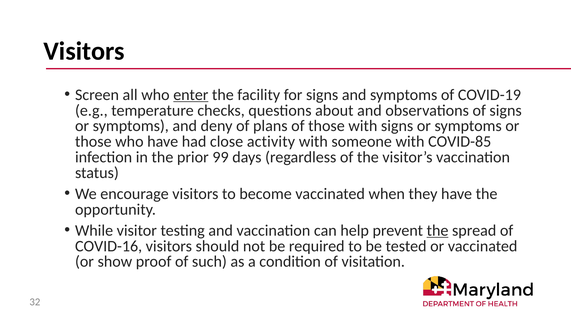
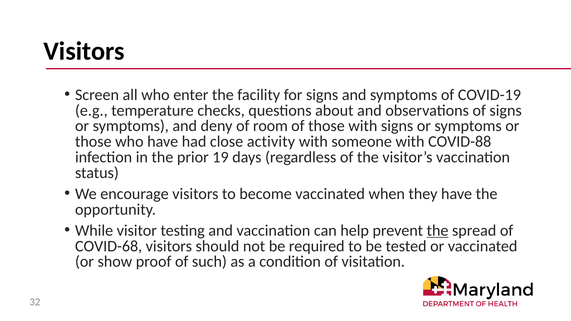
enter underline: present -> none (191, 95)
plans: plans -> room (270, 126)
COVID-85: COVID-85 -> COVID-88 (460, 142)
99: 99 -> 19 (221, 157)
COVID-16: COVID-16 -> COVID-68 (109, 246)
